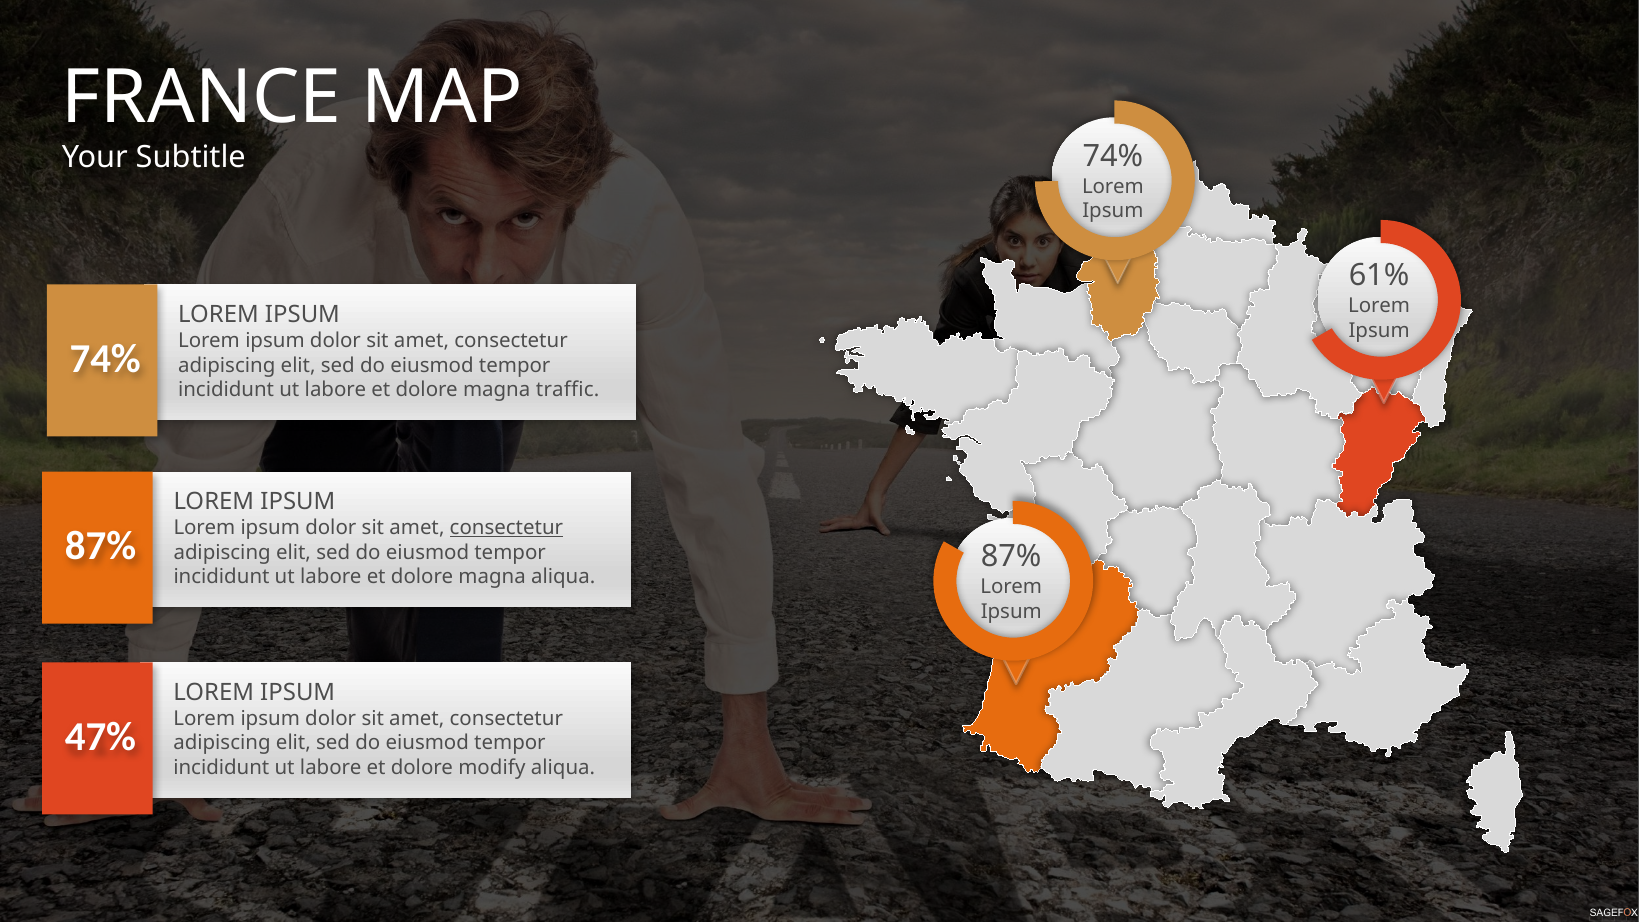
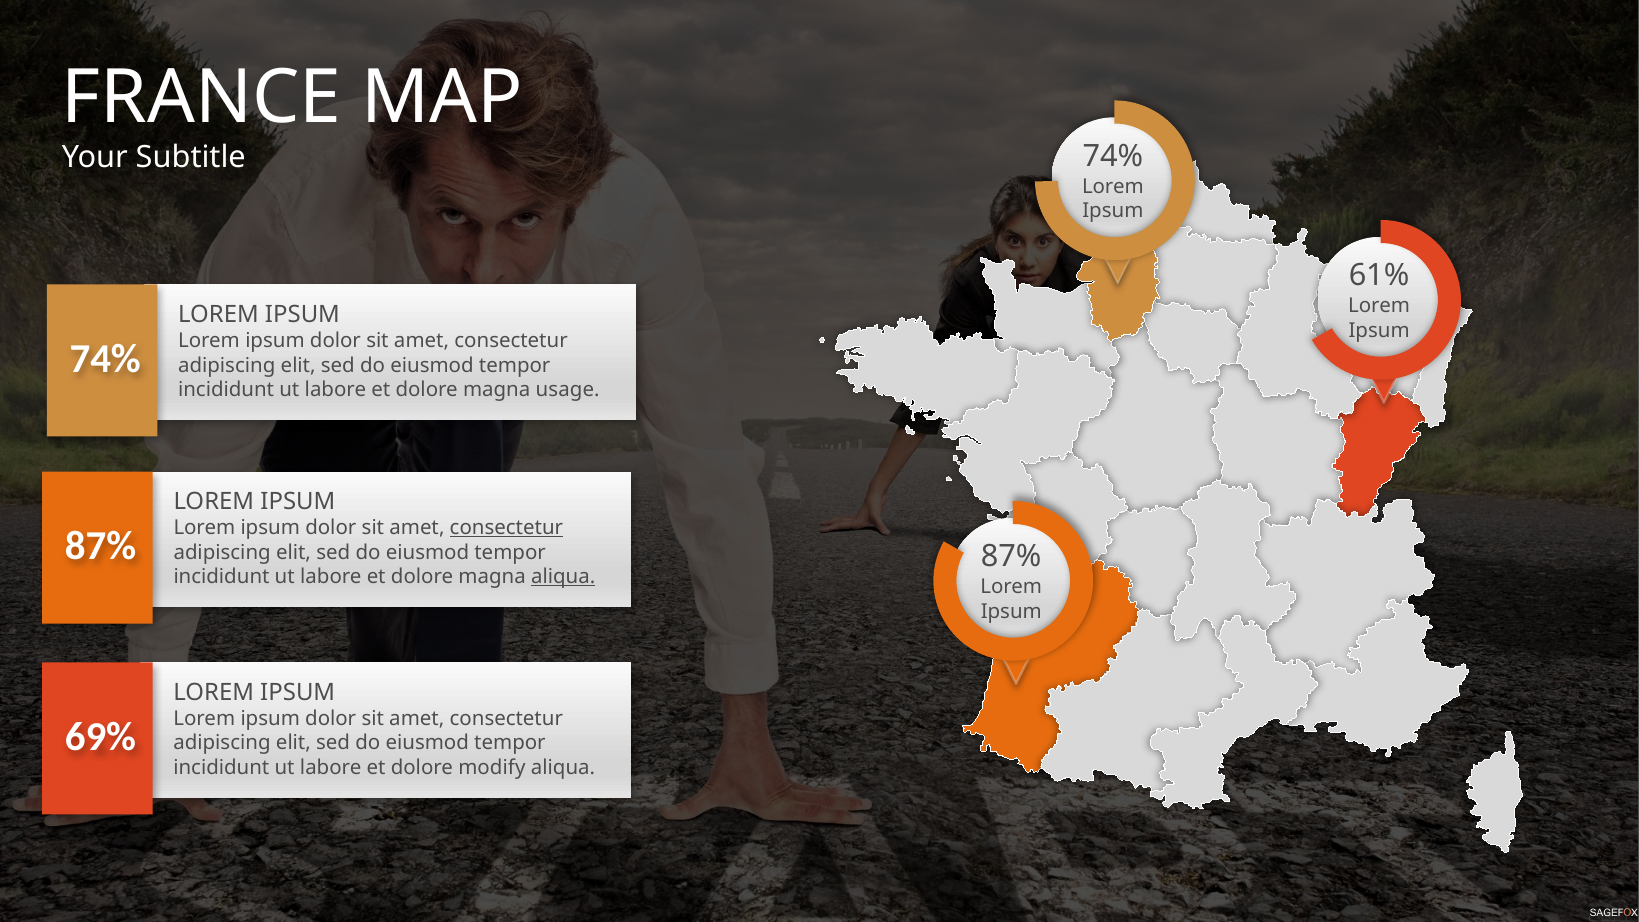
traffic: traffic -> usage (568, 390)
aliqua underline: none -> present (563, 577)
47%: 47% -> 69% (100, 737)
